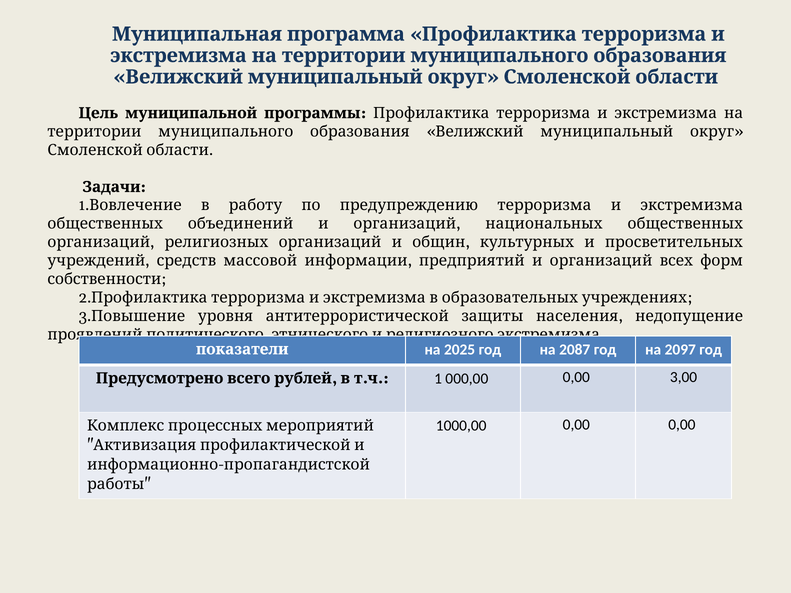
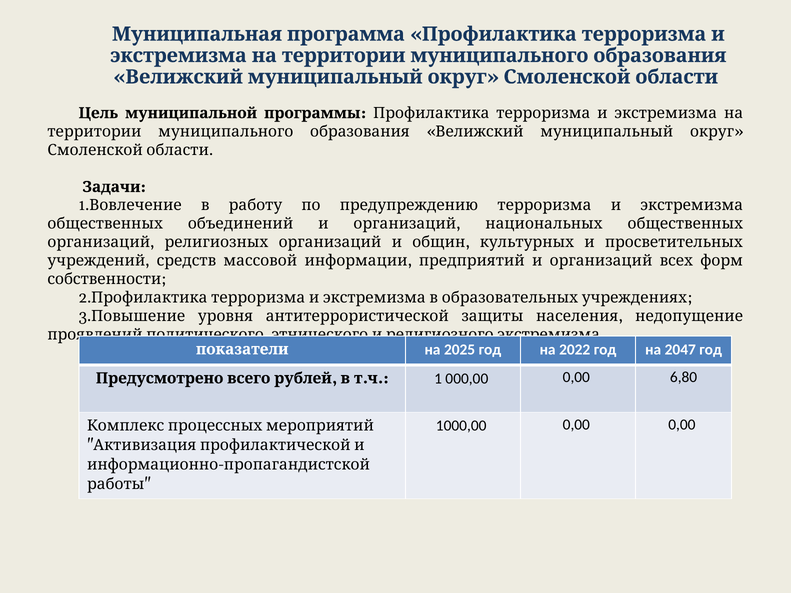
2087: 2087 -> 2022 (575, 350)
2097: 2097 -> 2047 (680, 350)
3,00: 3,00 -> 6,80 (684, 378)
